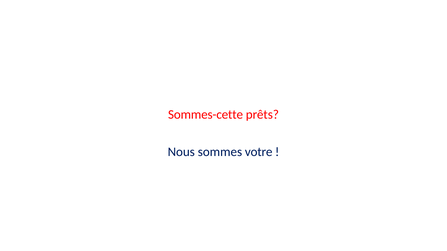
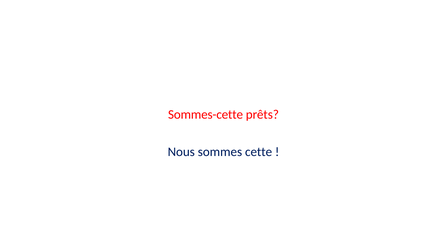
votre: votre -> cette (259, 152)
